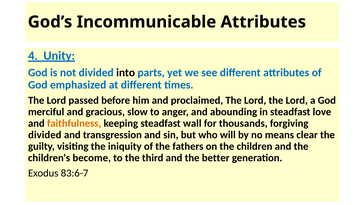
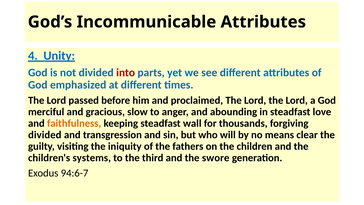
into colour: black -> red (126, 72)
become: become -> systems (92, 158)
better: better -> swore (216, 158)
83:6-7: 83:6-7 -> 94:6-7 (75, 173)
